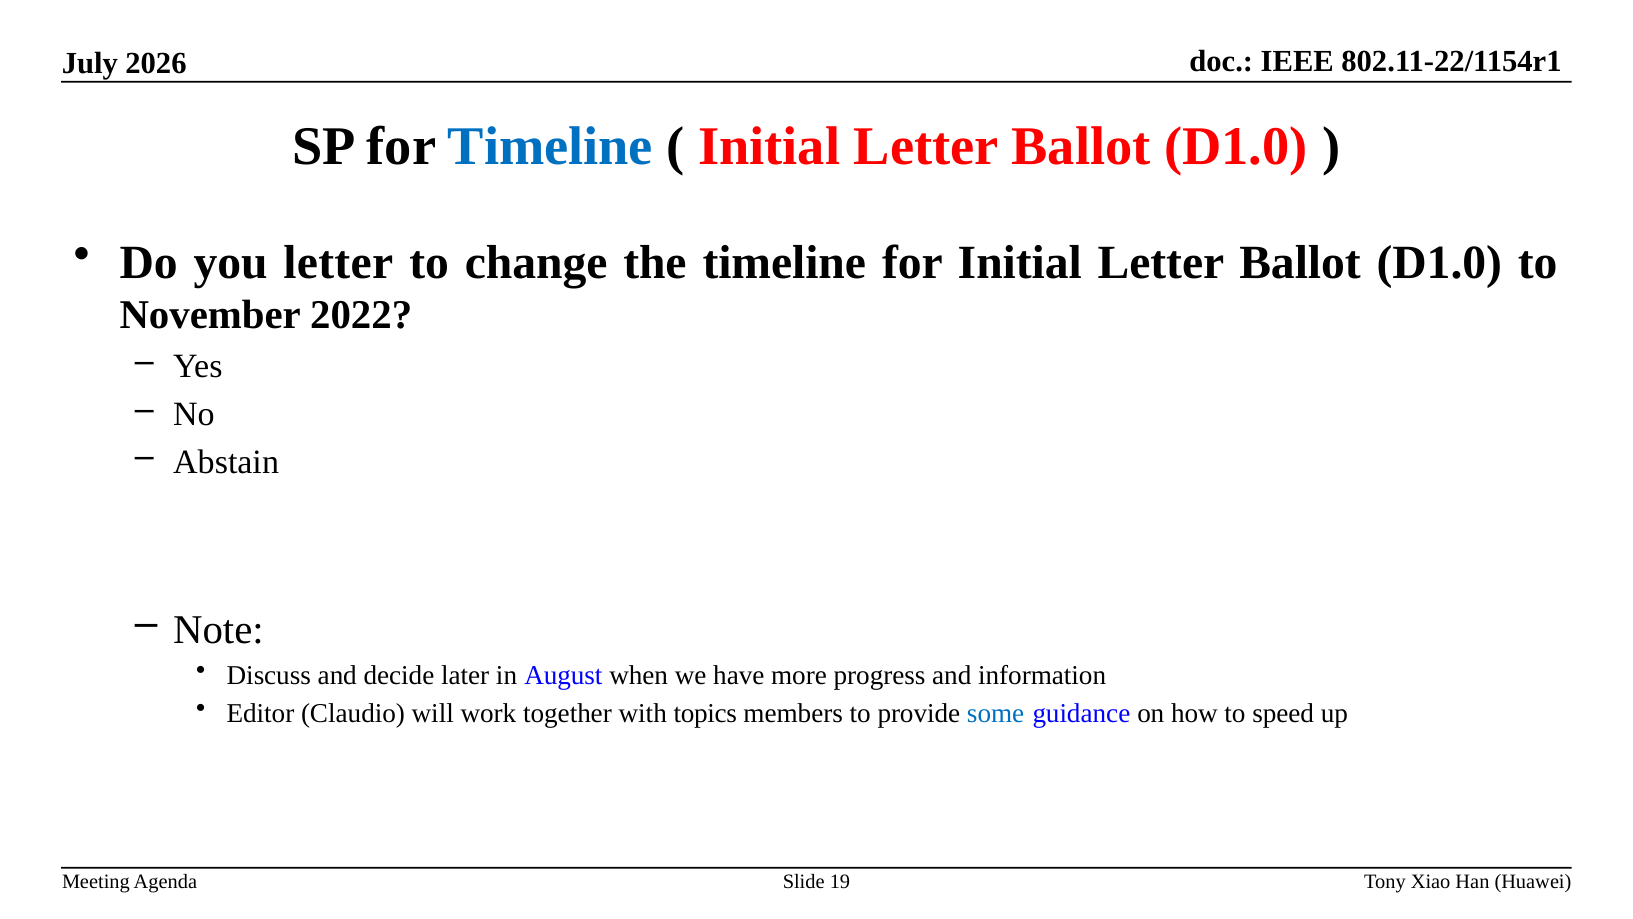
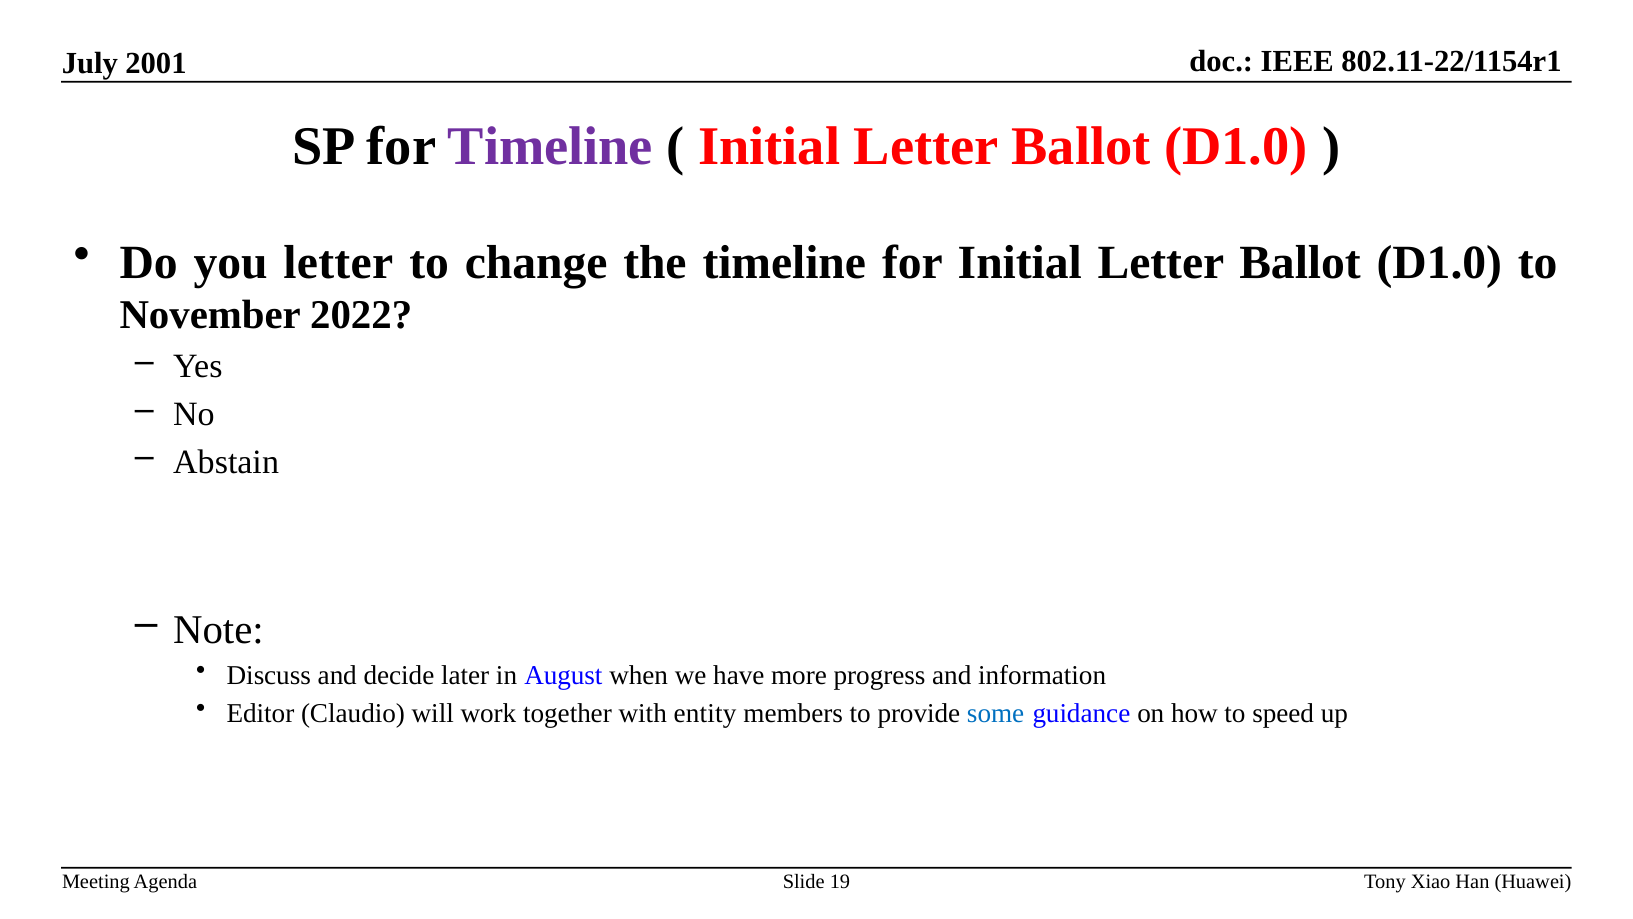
2026: 2026 -> 2001 (156, 63)
Timeline colour: blue -> purple (550, 147)
topics: topics -> entity (705, 713)
